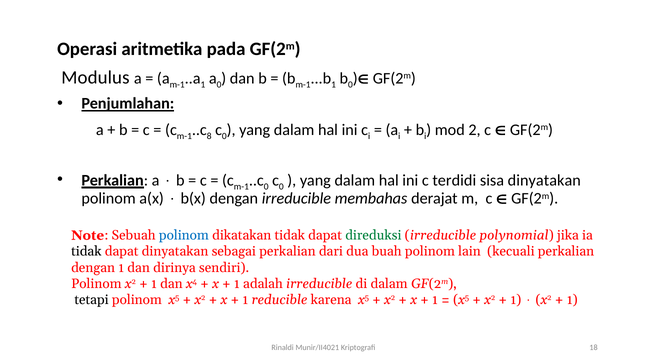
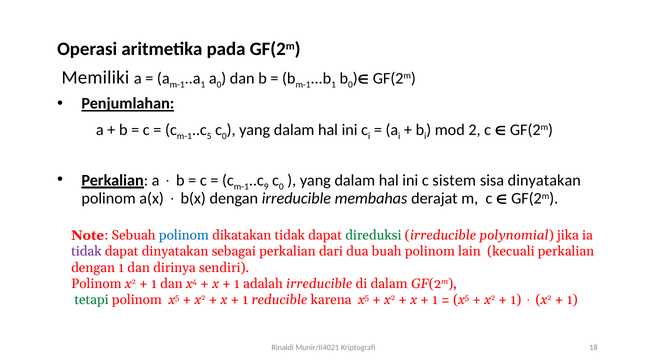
Modulus: Modulus -> Memiliki (95, 77)
8: 8 -> 5 (209, 136)
0: 0 -> 9 (266, 187)
terdidi: terdidi -> sistem (454, 181)
tidak colour: black -> purple (86, 251)
tetapi colour: black -> green (92, 300)
